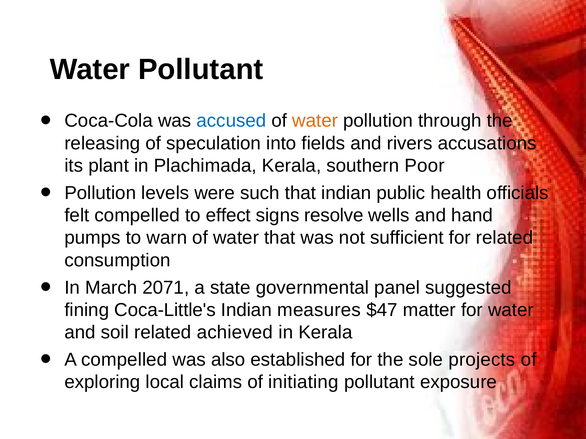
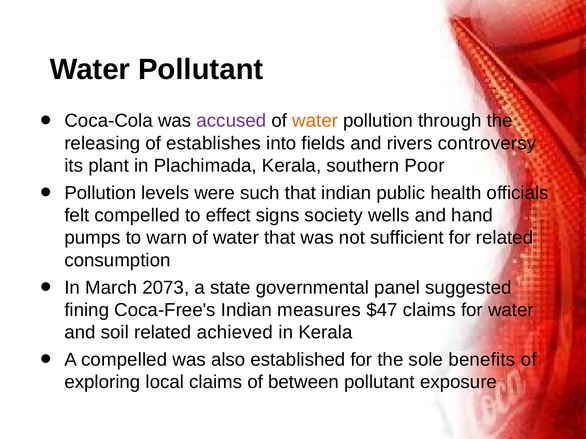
accused colour: blue -> purple (231, 121)
speculation: speculation -> establishes (214, 143)
accusations: accusations -> controversy (487, 143)
resolve: resolve -> society (334, 216)
2071: 2071 -> 2073 (166, 288)
Coca-Little's: Coca-Little's -> Coca-Free's (165, 310)
$47 matter: matter -> claims (429, 310)
projects: projects -> benefits (482, 360)
initiating: initiating -> between (304, 383)
